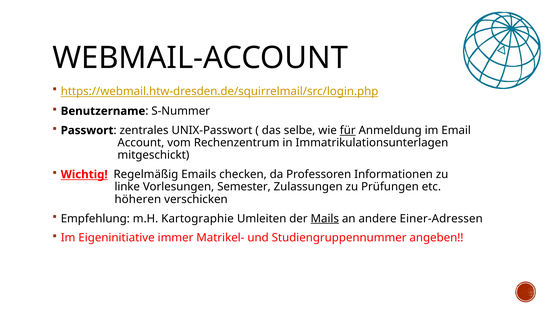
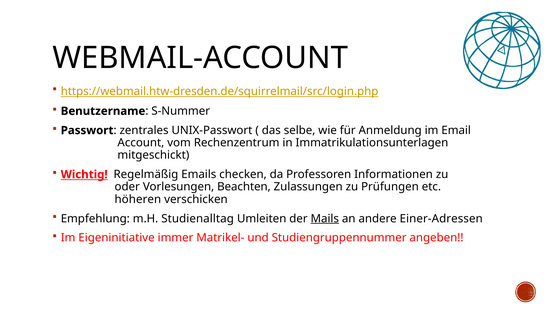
für underline: present -> none (348, 130)
linke: linke -> oder (127, 187)
Semester: Semester -> Beachten (244, 187)
Kartographie: Kartographie -> Studienalltag (198, 219)
